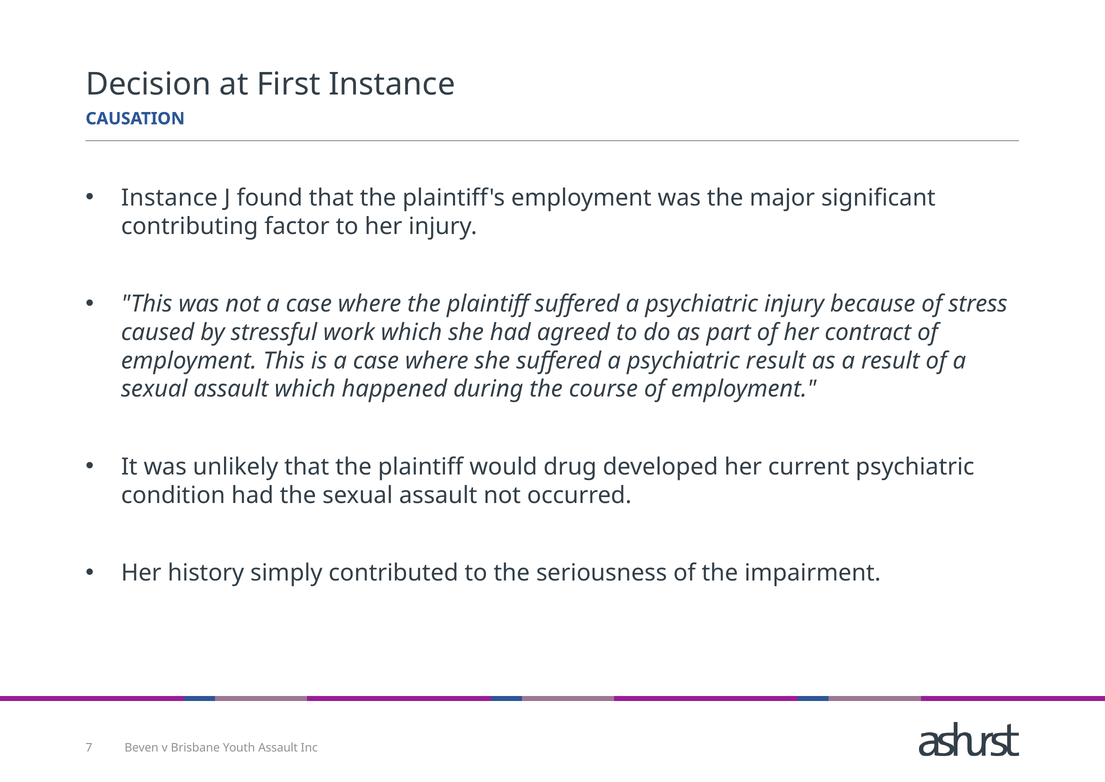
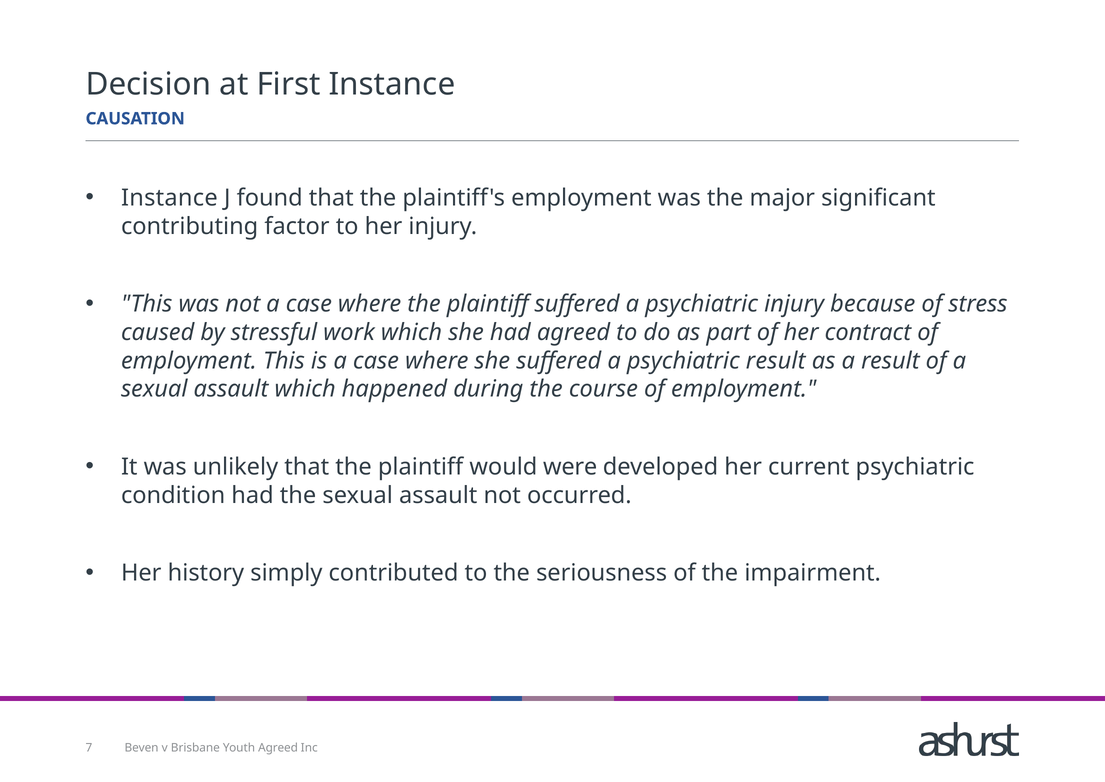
drug: drug -> were (570, 466)
Youth Assault: Assault -> Agreed (278, 747)
